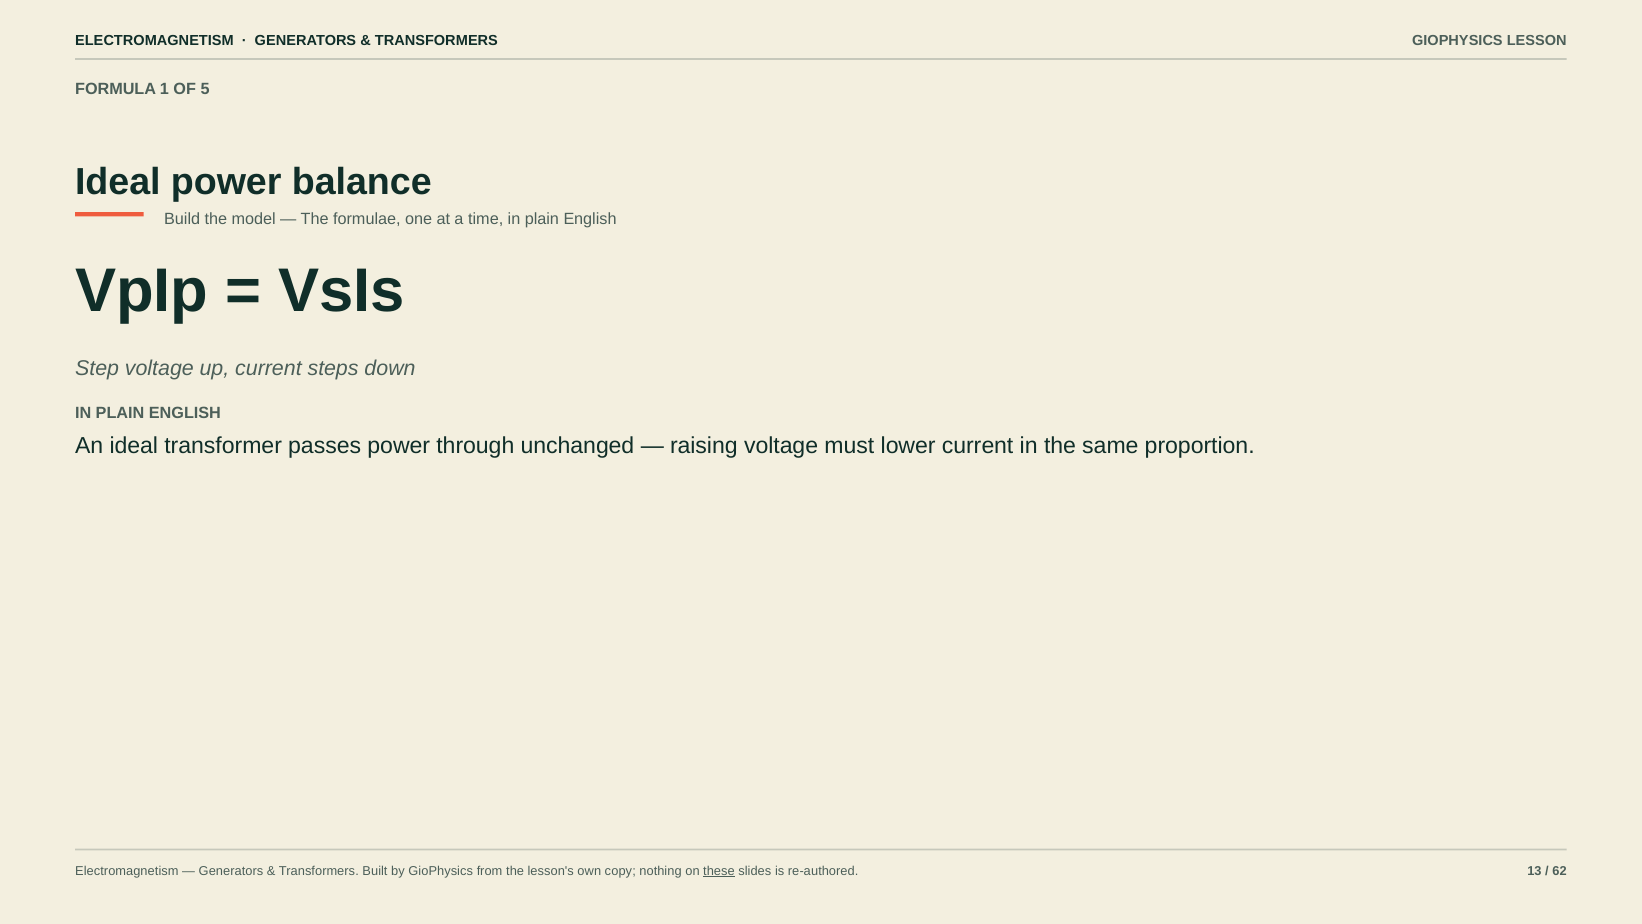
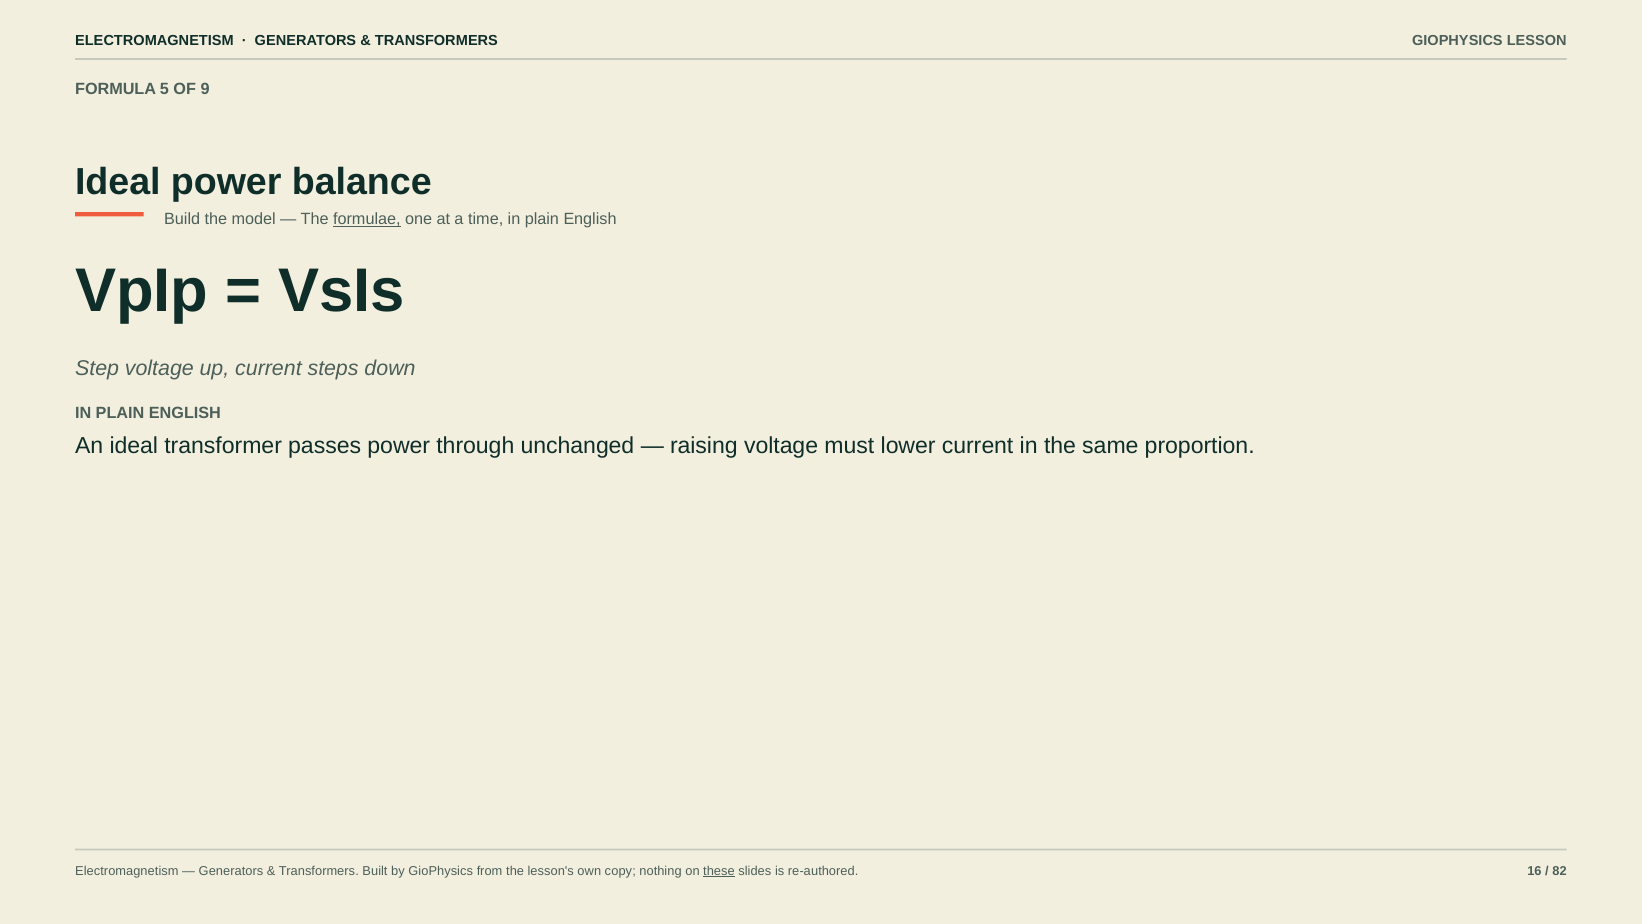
1: 1 -> 5 (164, 90)
5: 5 -> 9 (205, 90)
formulae underline: none -> present (367, 220)
13: 13 -> 16 (1534, 871)
62: 62 -> 82 (1560, 871)
